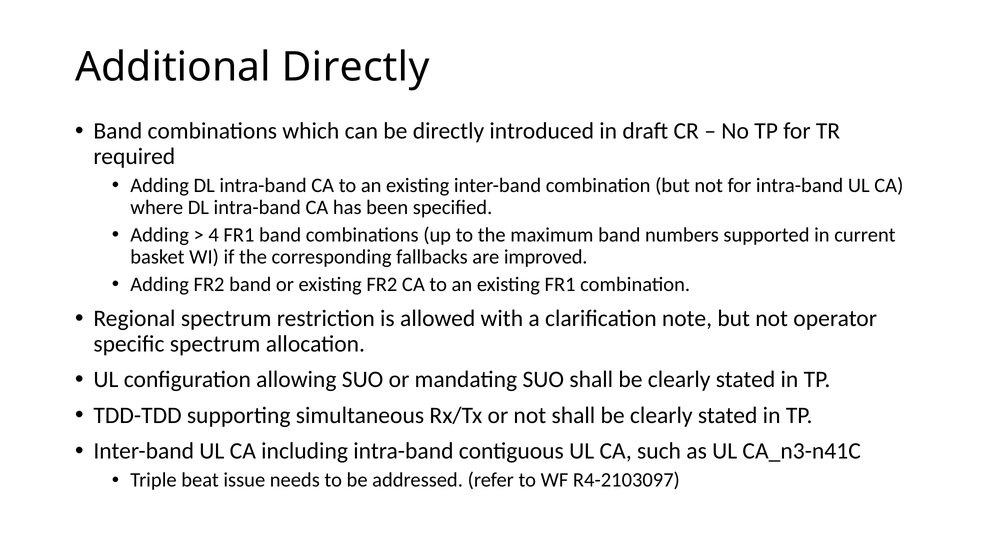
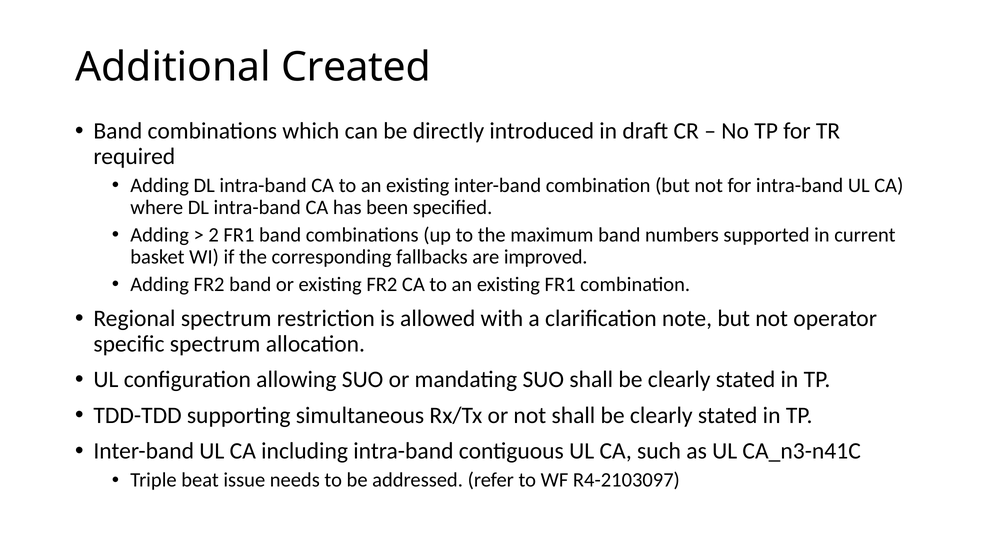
Additional Directly: Directly -> Created (356, 67)
4: 4 -> 2 (214, 235)
